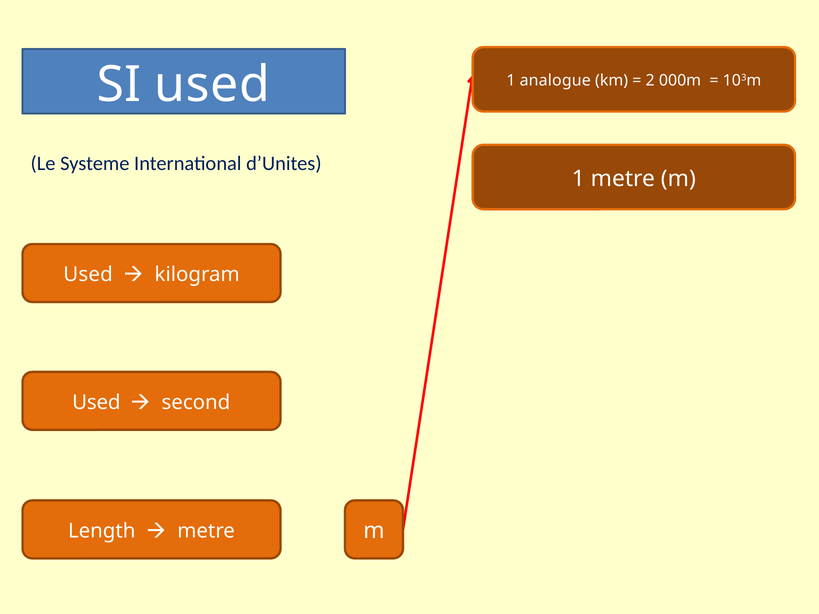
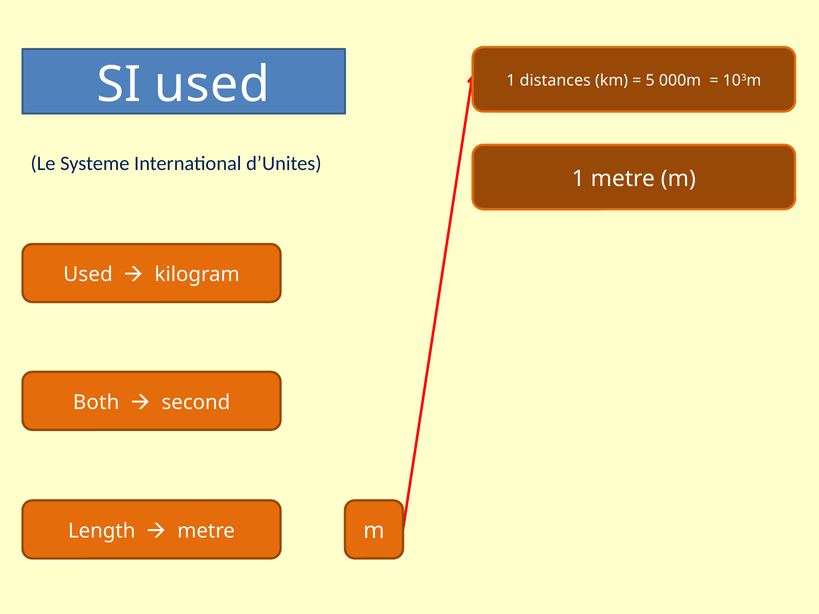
analogue: analogue -> distances (555, 80)
2: 2 -> 5 (650, 80)
Used: Used -> Both (96, 402)
